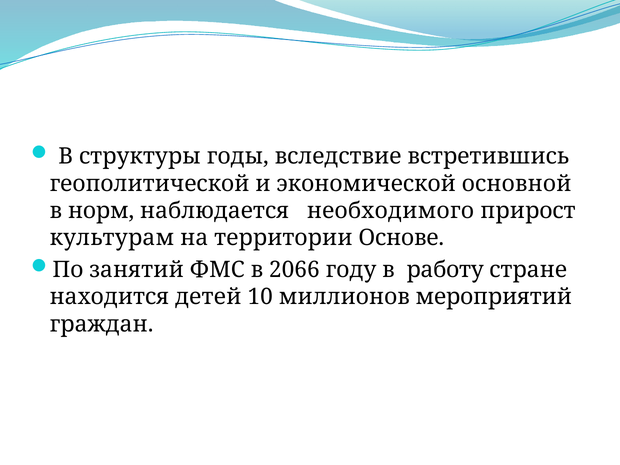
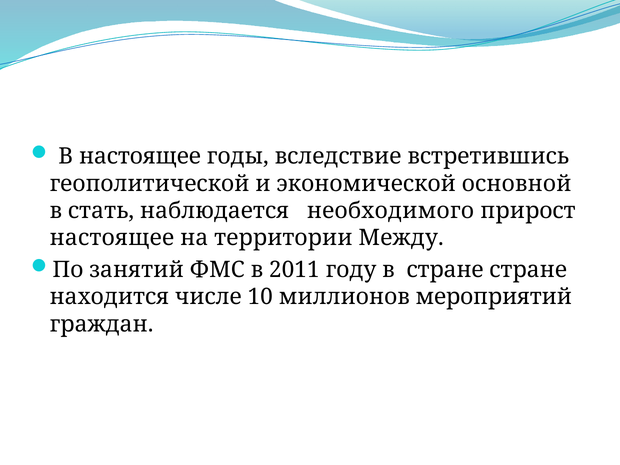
В структуры: структуры -> настоящее (140, 156)
норм: норм -> стать (101, 211)
культурам: культурам -> настоящее (112, 238)
Основе: Основе -> Между (401, 238)
2066: 2066 -> 2011 (294, 270)
в работу: работу -> стране (445, 270)
детей: детей -> числе (208, 297)
